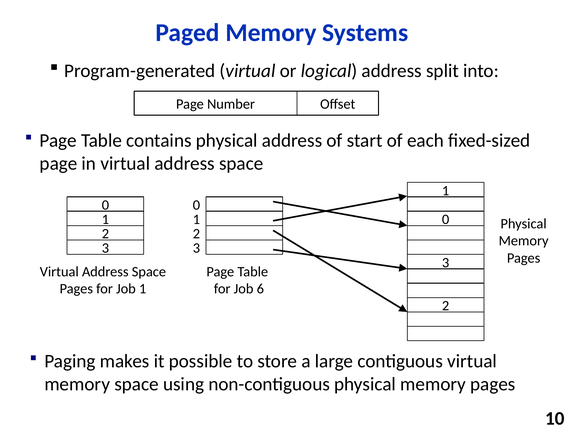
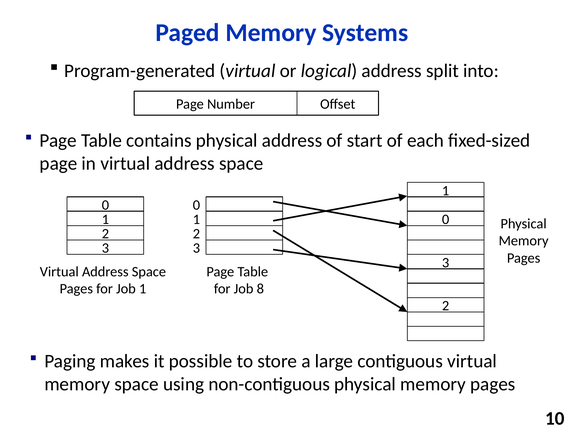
6: 6 -> 8 (260, 288)
